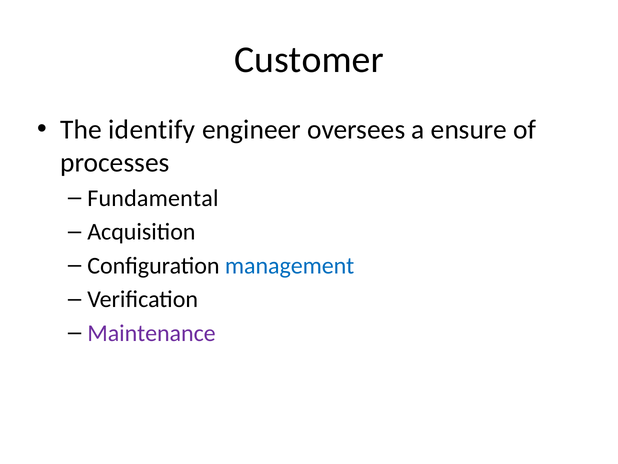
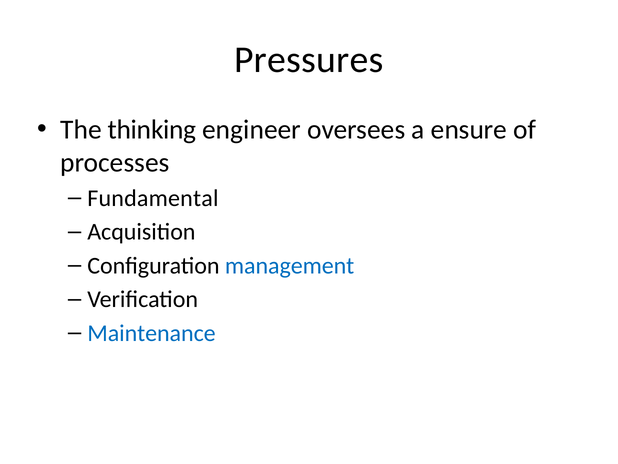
Customer: Customer -> Pressures (309, 60)
identify: identify -> thinking (152, 130)
Maintenance colour: purple -> blue (151, 333)
